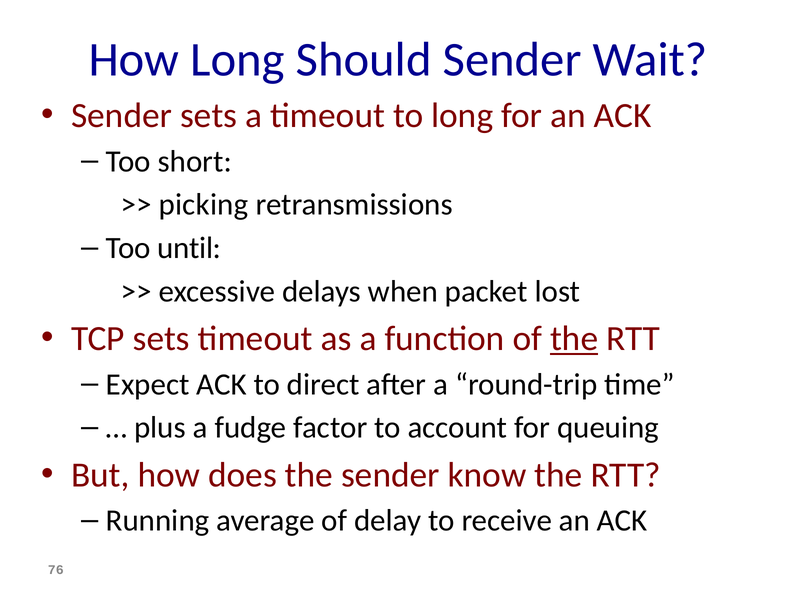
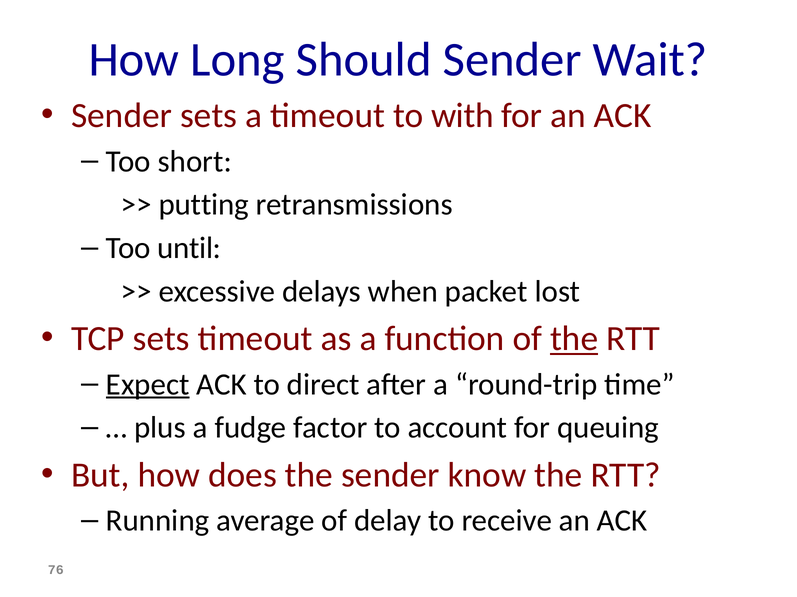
to long: long -> with (462, 116)
picking: picking -> putting (204, 205)
Expect underline: none -> present (148, 385)
